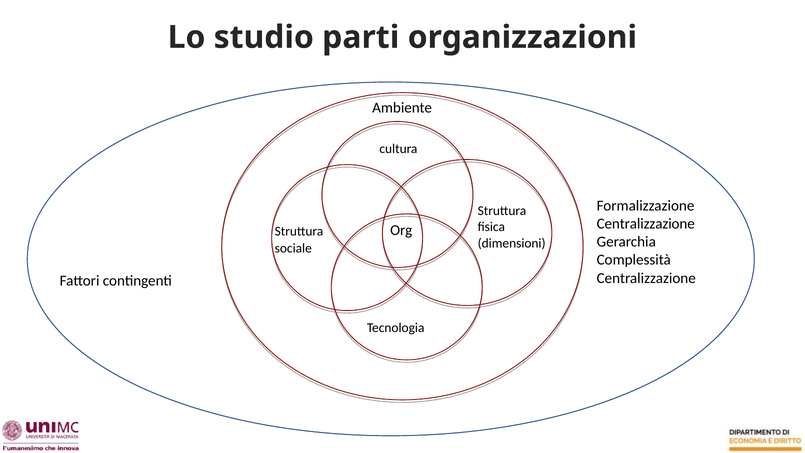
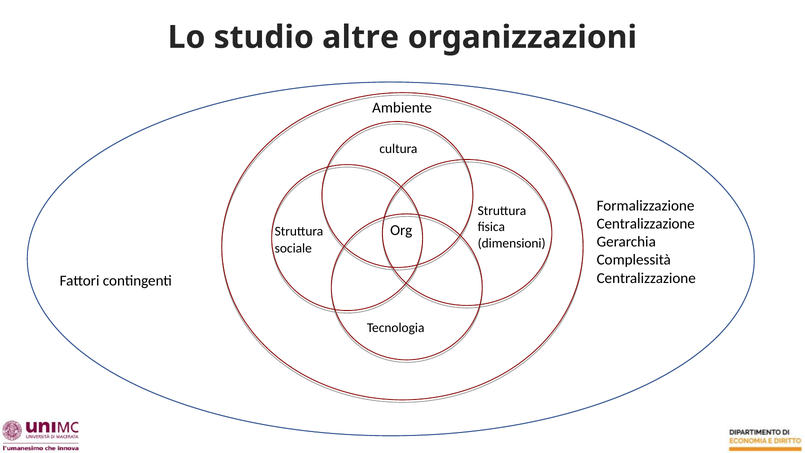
parti: parti -> altre (361, 37)
